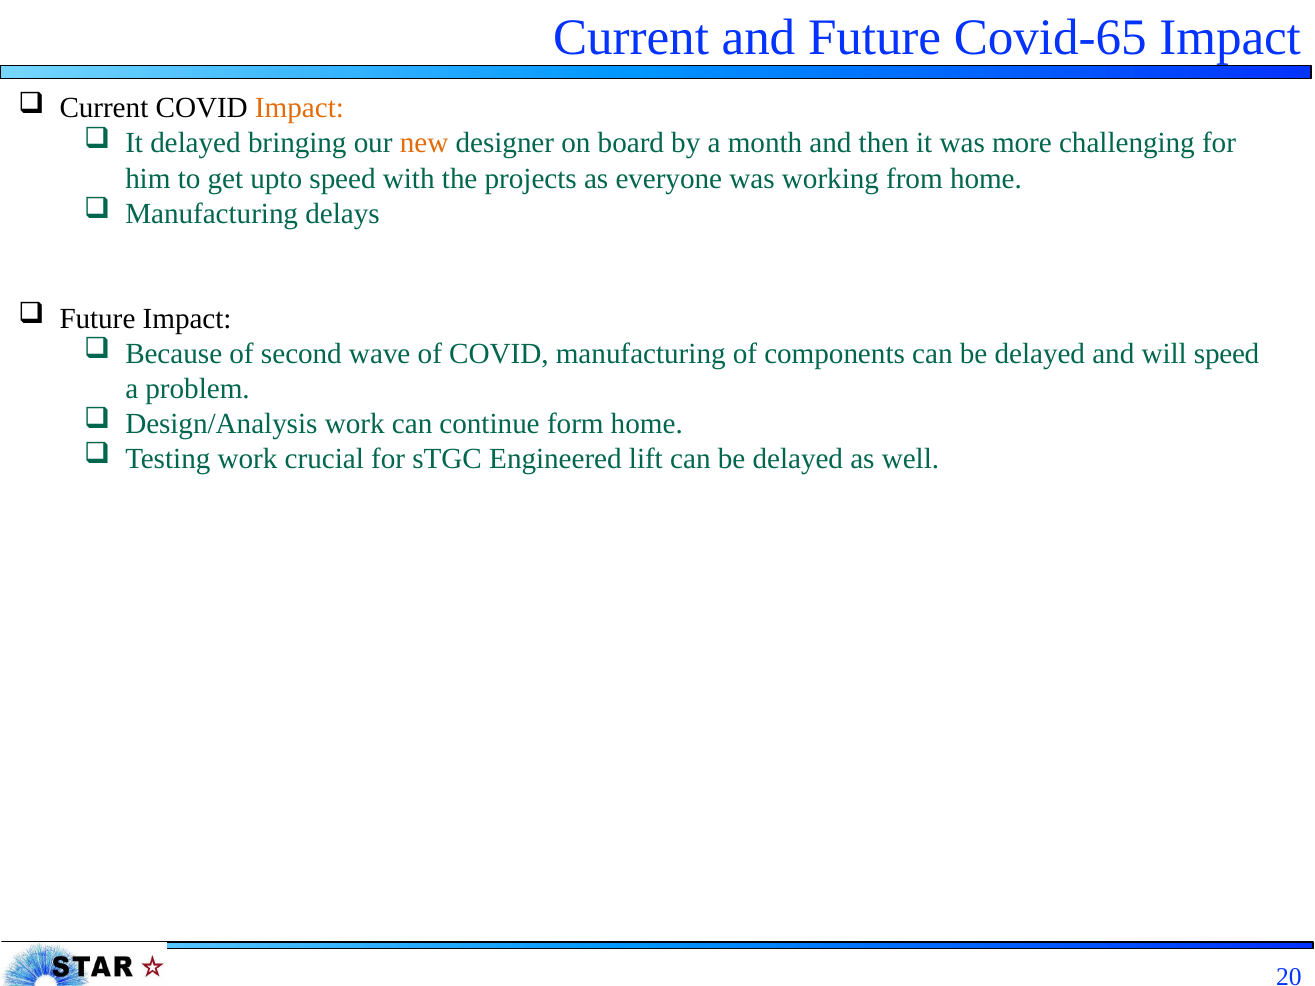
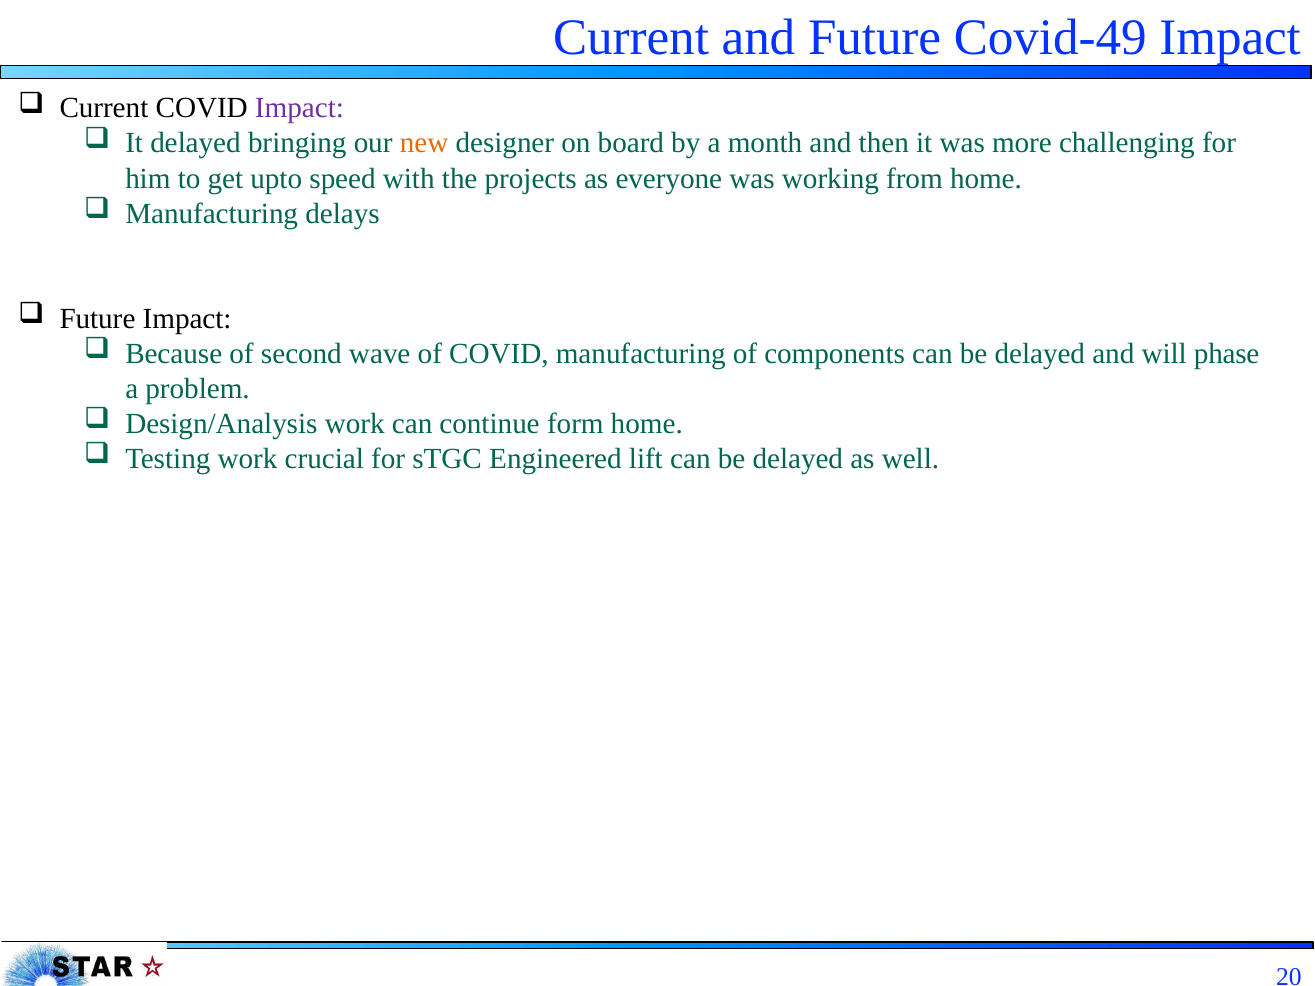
Covid-65: Covid-65 -> Covid-49 (1050, 38)
Impact colour: orange -> purple (299, 108)
will speed: speed -> phase (1227, 354)
